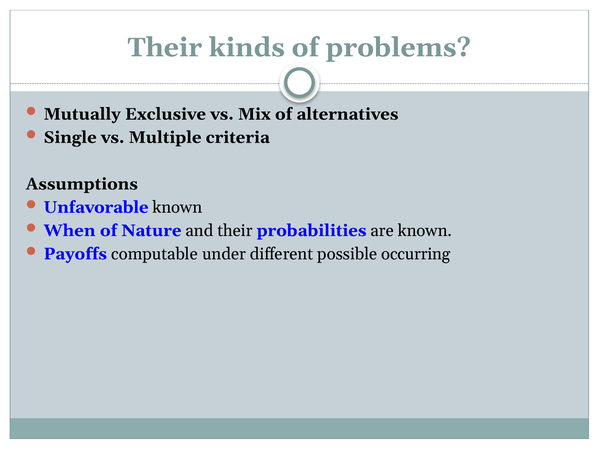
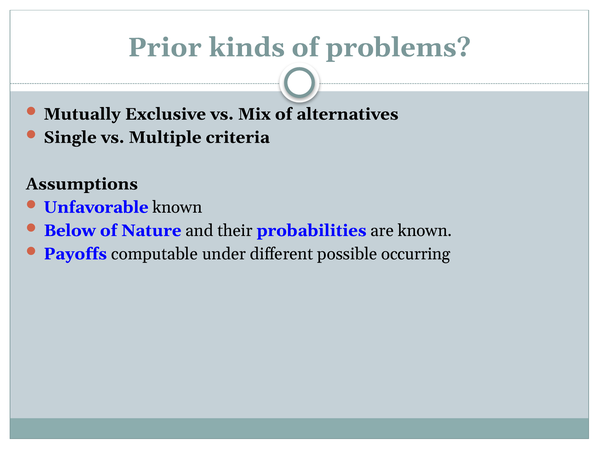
Their: Their -> Prior (165, 48)
When: When -> Below (70, 231)
